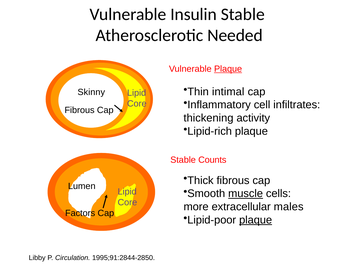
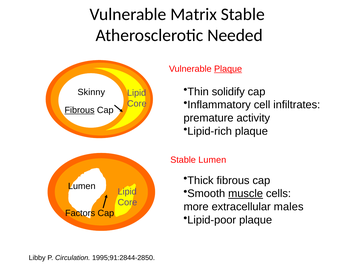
Insulin: Insulin -> Matrix (194, 14)
intimal: intimal -> solidify (228, 92)
Fibrous underline: none -> present (80, 110)
thickening: thickening -> premature (209, 118)
Stable Counts: Counts -> Lumen (212, 160)
plaque underline: present -> none (256, 220)
